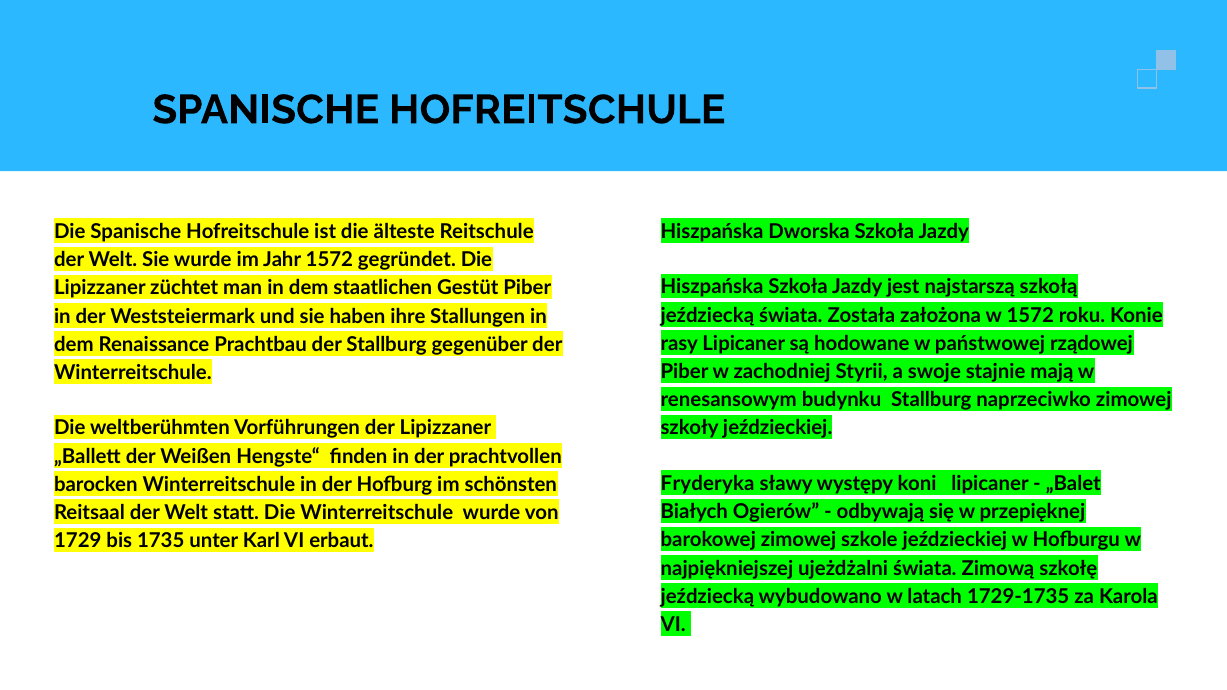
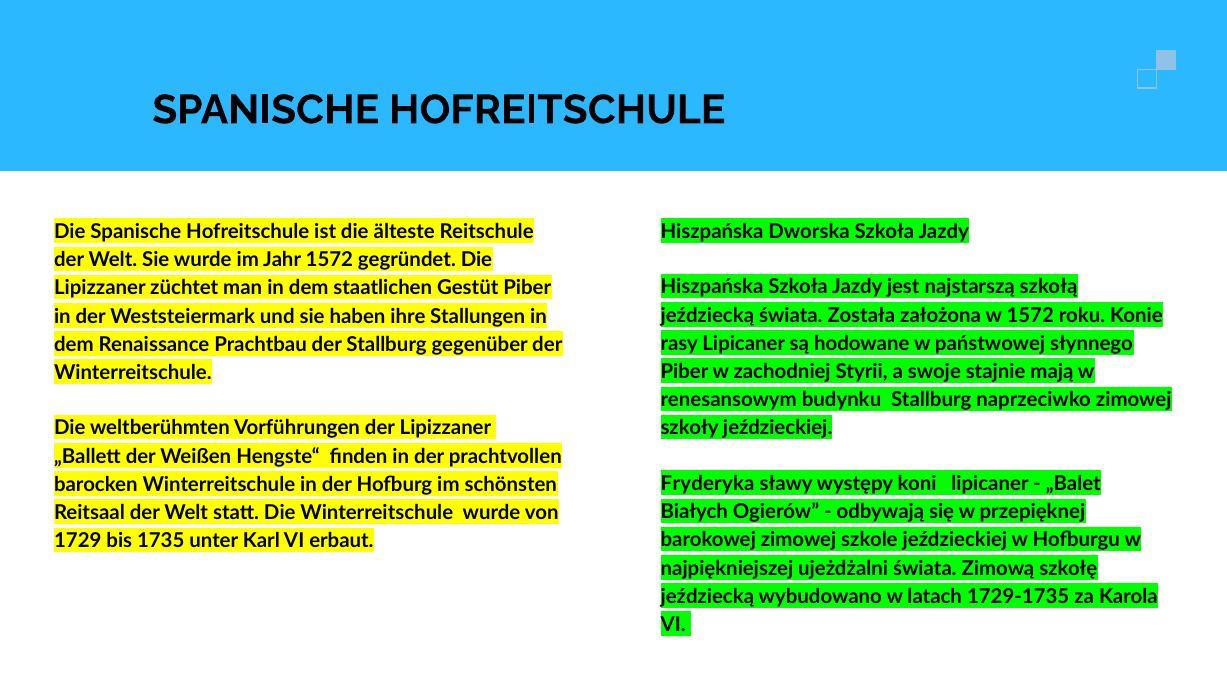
rządowej: rządowej -> słynnego (1092, 344)
